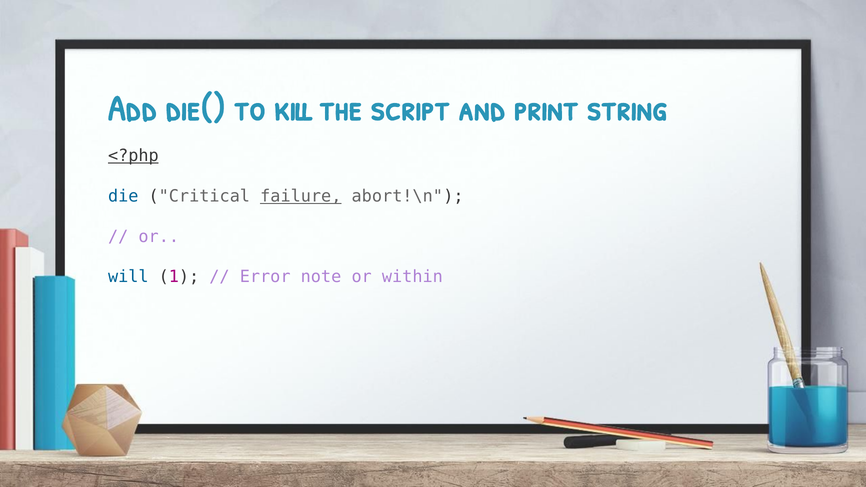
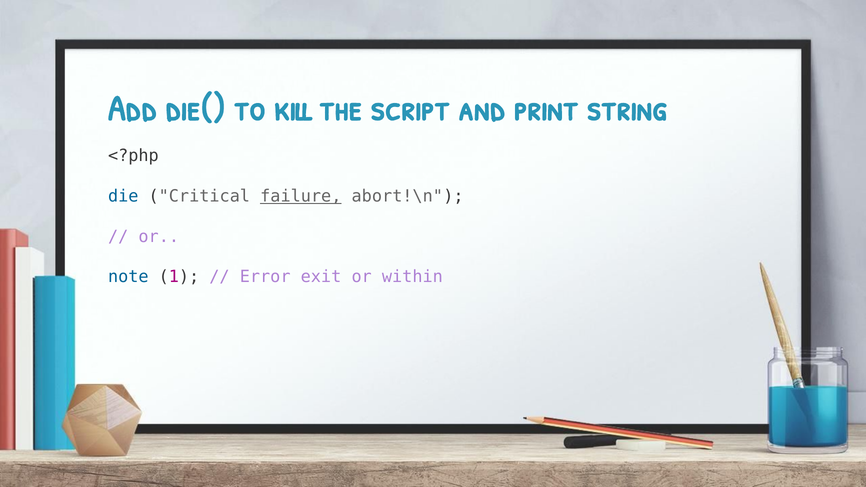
<?php underline: present -> none (133, 156)
will: will -> note (128, 277)
note: note -> exit (321, 277)
